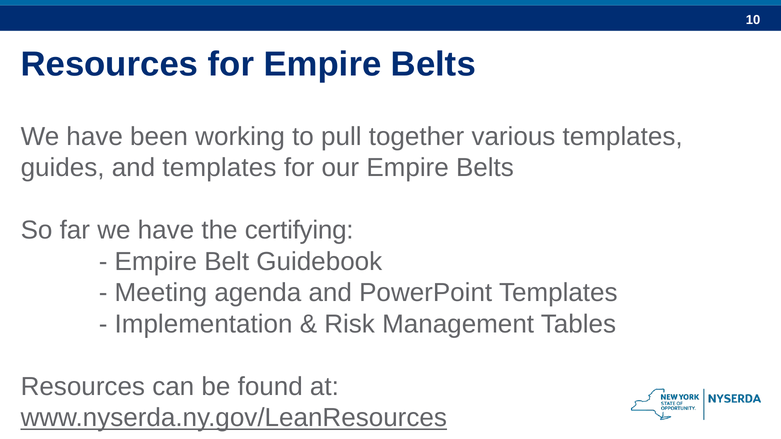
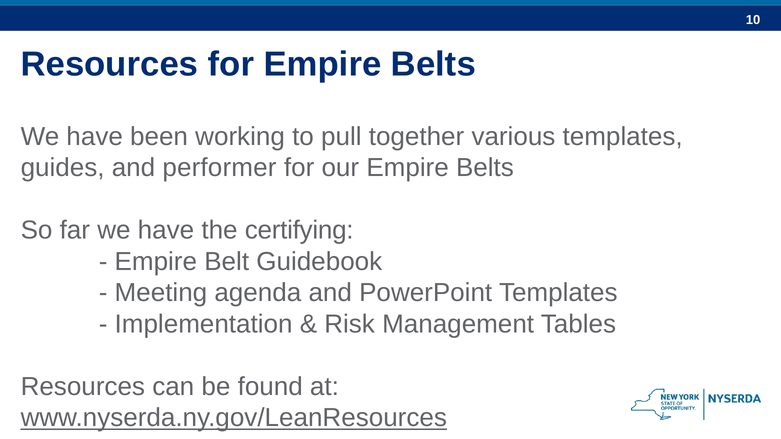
and templates: templates -> performer (219, 168)
